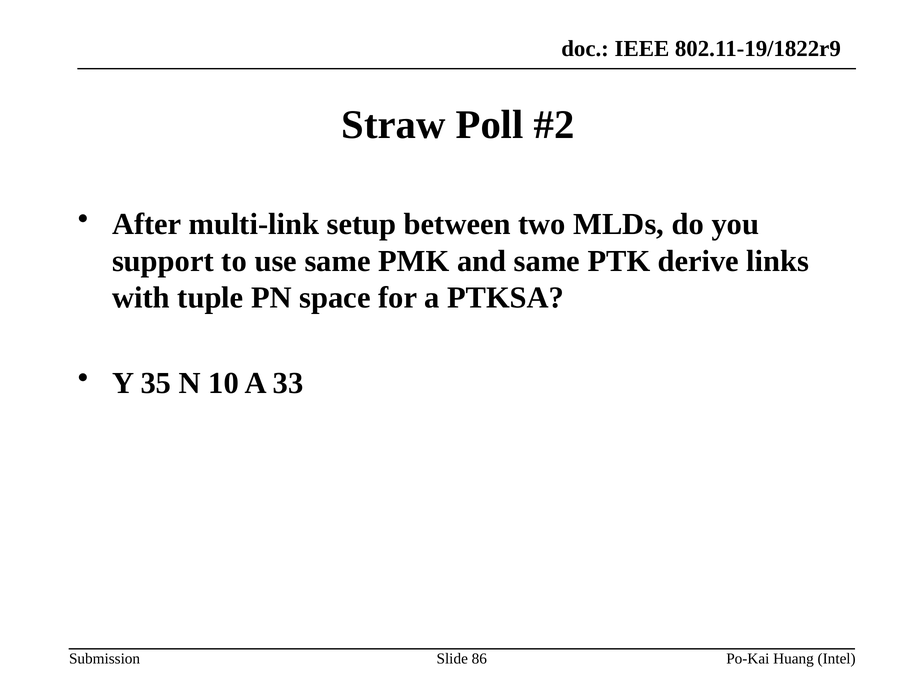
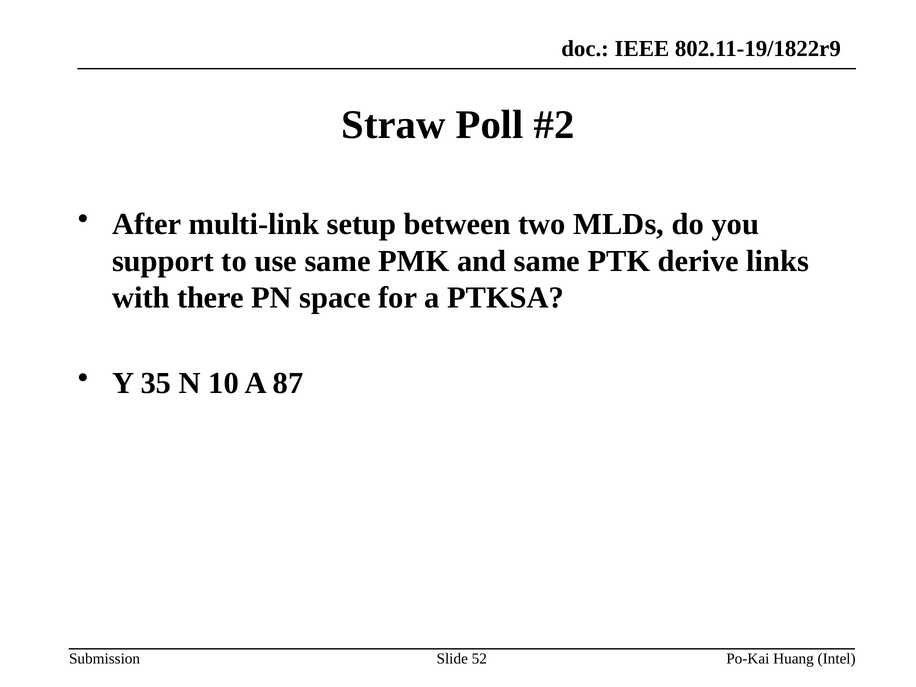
tuple: tuple -> there (211, 298)
33: 33 -> 87 (288, 383)
86: 86 -> 52 (479, 659)
